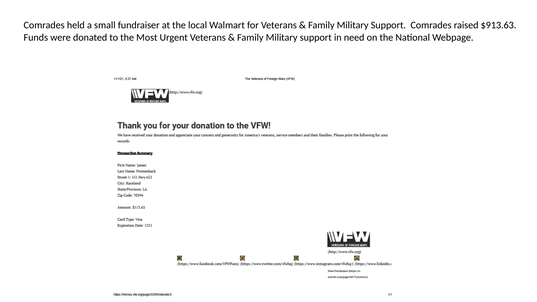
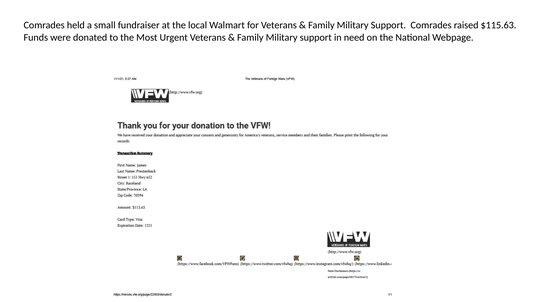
$913.63: $913.63 -> $115.63 (499, 25)
